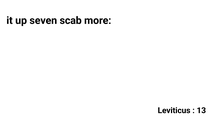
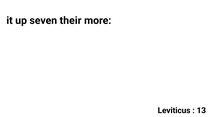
scab: scab -> their (71, 20)
